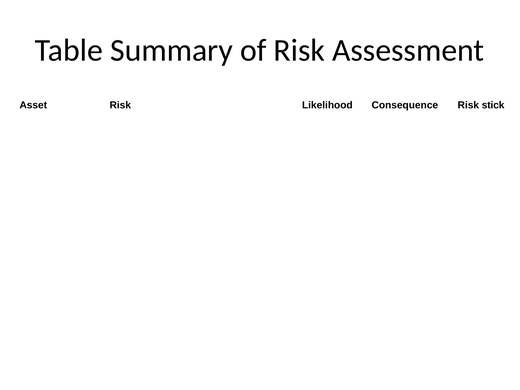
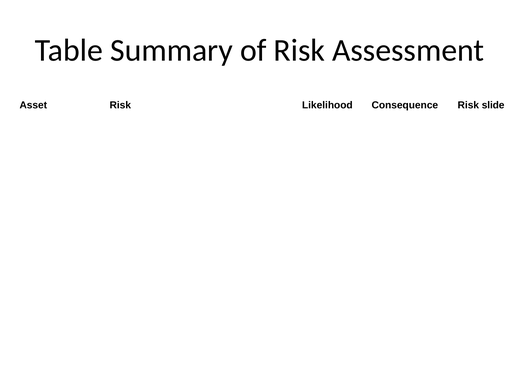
stick: stick -> slide (493, 105)
